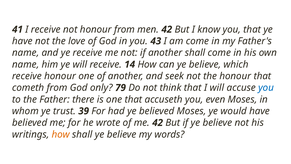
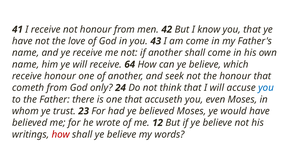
14: 14 -> 64 (130, 64)
79: 79 -> 24 (121, 88)
39: 39 -> 23 (84, 111)
me 42: 42 -> 12 (158, 123)
how colour: orange -> red (61, 134)
